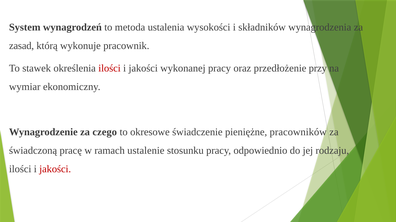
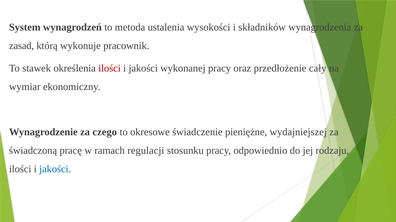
przy: przy -> cały (318, 69)
pracowników: pracowników -> wydajniejszej (298, 132)
ustalenie: ustalenie -> regulacji (146, 151)
jakości colour: red -> blue (55, 169)
